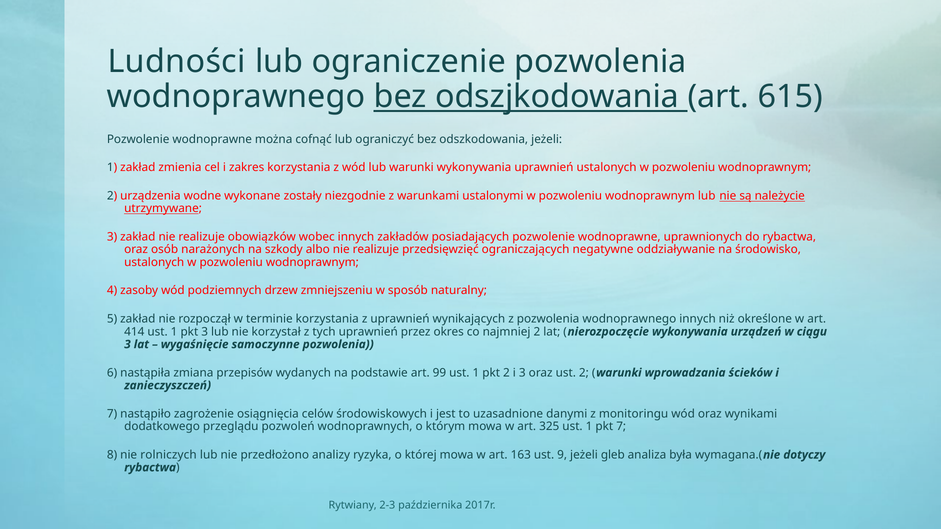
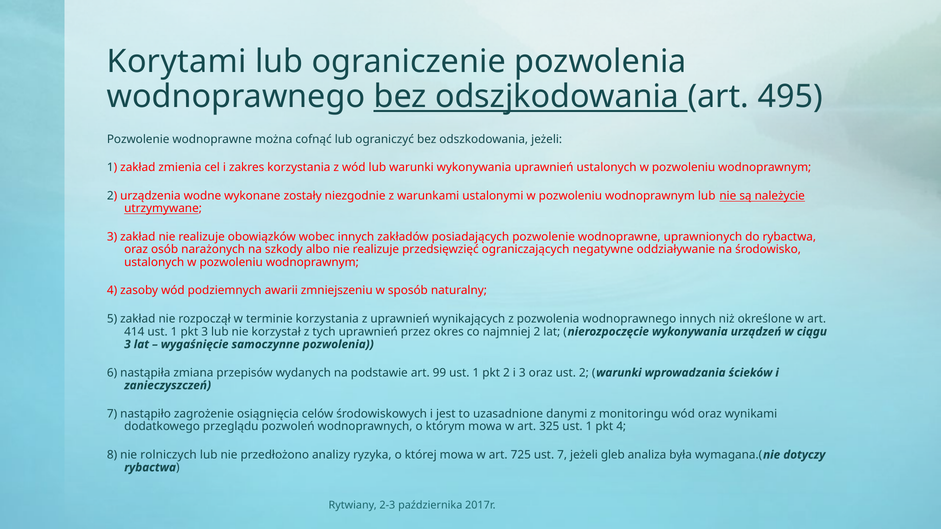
Ludności: Ludności -> Korytami (177, 62)
615: 615 -> 495 (790, 96)
drzew: drzew -> awarii (281, 291)
pkt 7: 7 -> 4 (621, 427)
163: 163 -> 725 (521, 455)
ust 9: 9 -> 7 (562, 455)
